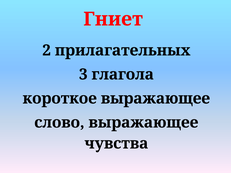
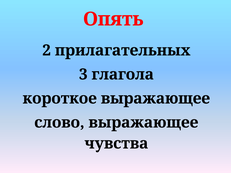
Гниет: Гниет -> Опять (113, 19)
